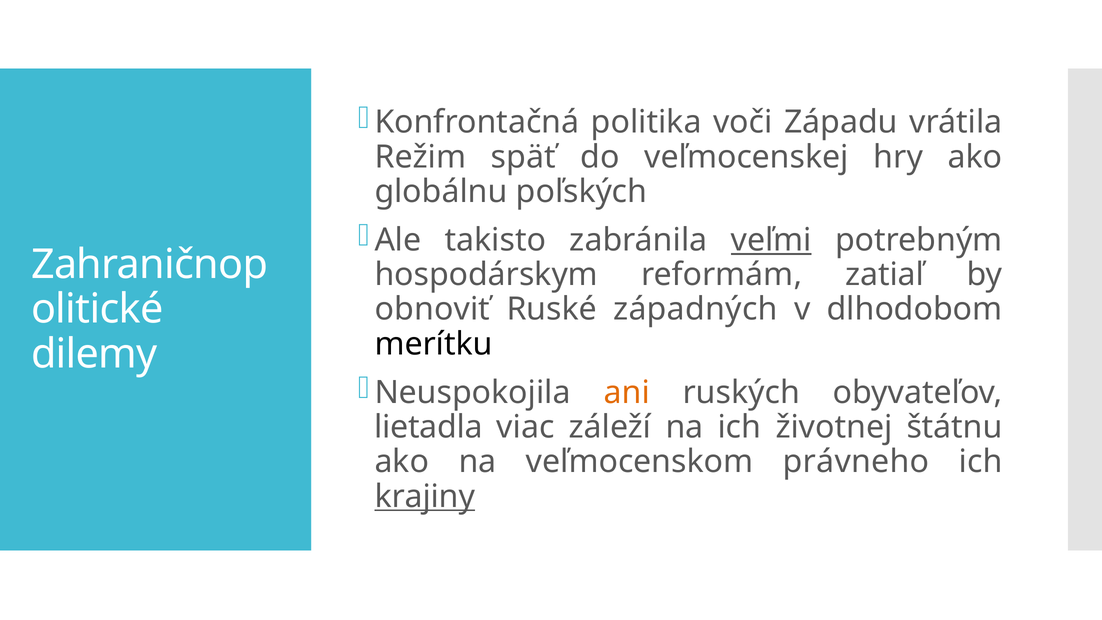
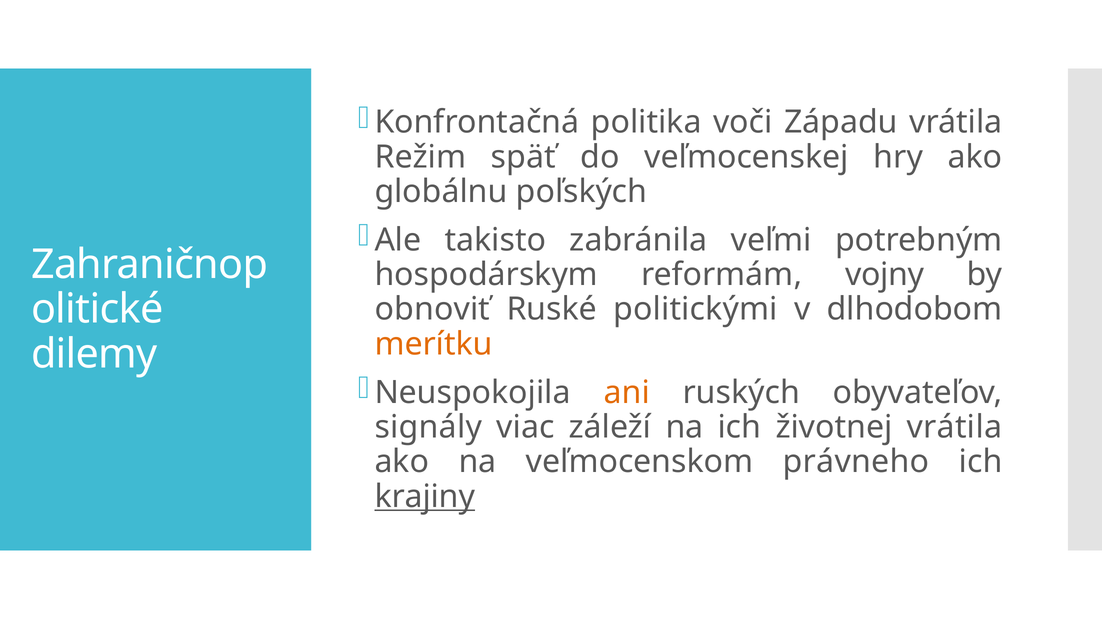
veľmi underline: present -> none (771, 240)
zatiaľ: zatiaľ -> vojny (885, 275)
západných: západných -> politickými (695, 309)
merítku colour: black -> orange (434, 344)
lietadla: lietadla -> signály (428, 427)
životnej štátnu: štátnu -> vrátila (954, 427)
